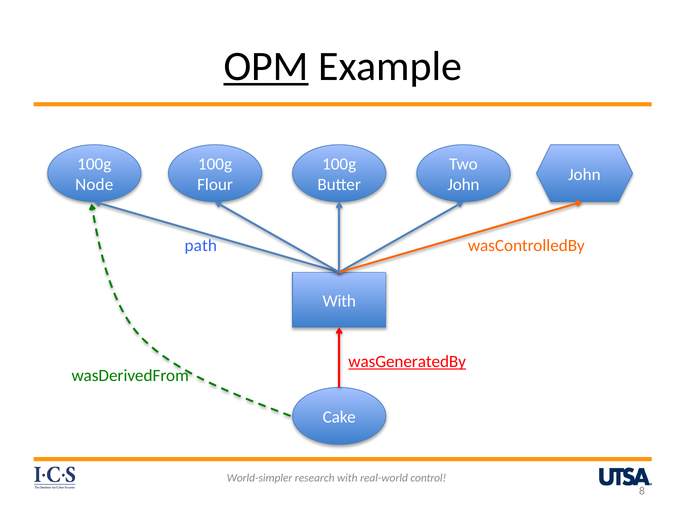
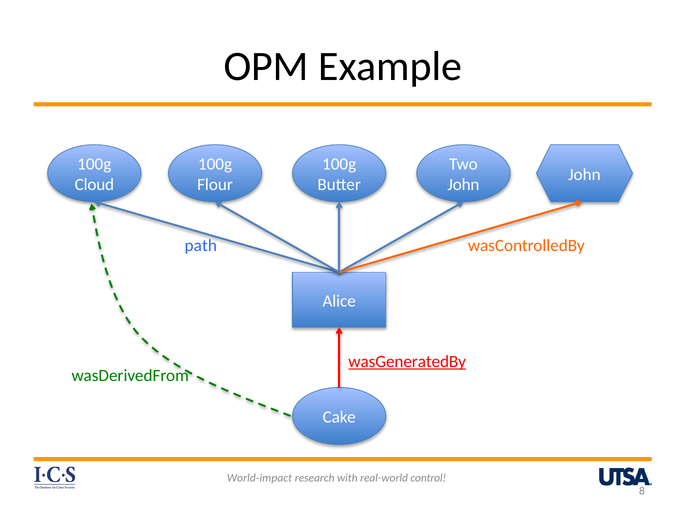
OPM underline: present -> none (266, 66)
Node: Node -> Cloud (94, 185)
With: With -> Alice (339, 301)
World-simpler: World-simpler -> World-impact (259, 478)
